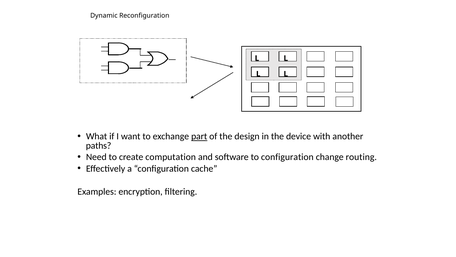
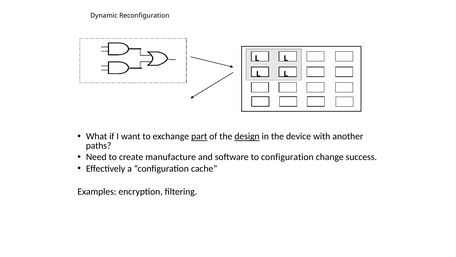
design underline: none -> present (247, 136)
computation: computation -> manufacture (171, 157)
routing: routing -> success (361, 157)
